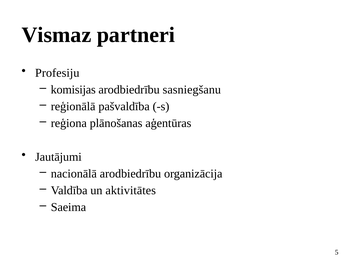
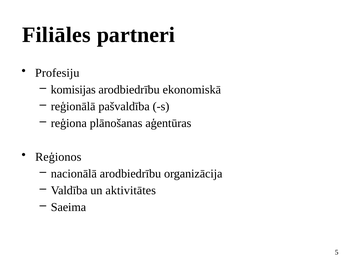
Vismaz: Vismaz -> Filiāles (56, 35)
sasniegšanu: sasniegšanu -> ekonomiskā (192, 90)
Jautājumi: Jautājumi -> Reģionos (58, 157)
